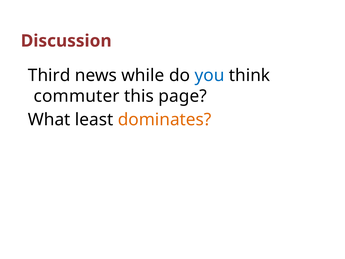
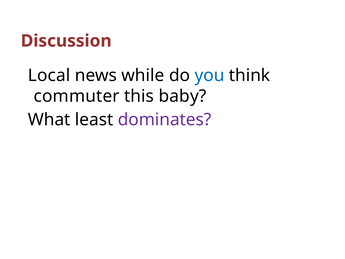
Third: Third -> Local (49, 75)
page: page -> baby (183, 96)
dominates colour: orange -> purple (165, 120)
